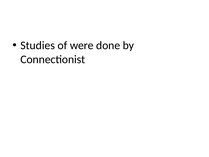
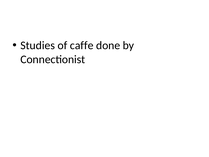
were: were -> caffe (82, 45)
